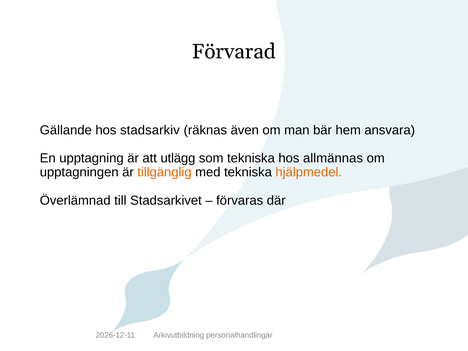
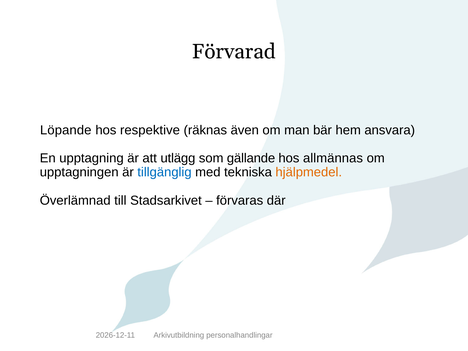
Gällande: Gällande -> Löpande (66, 130)
stadsarkiv: stadsarkiv -> respektive (150, 130)
som tekniska: tekniska -> gällande (251, 158)
tillgänglig colour: orange -> blue (164, 172)
